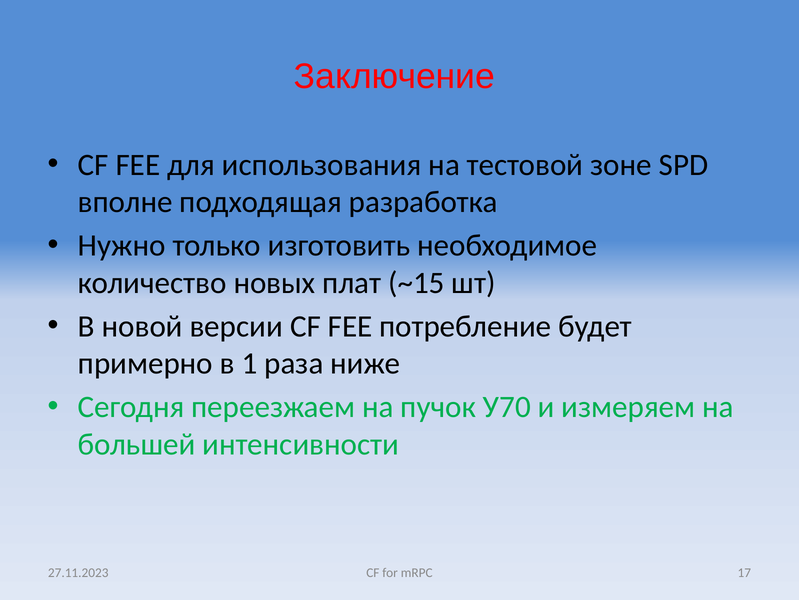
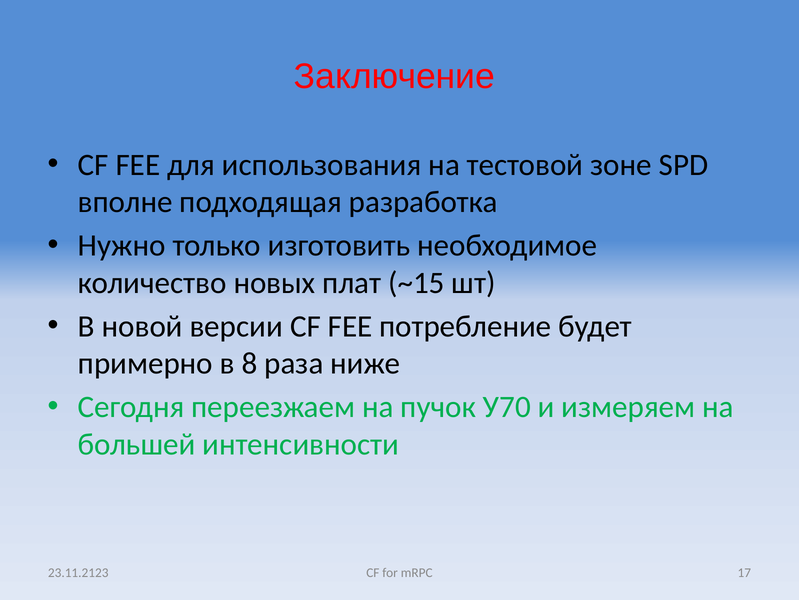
1: 1 -> 8 (249, 363)
27.11.2023: 27.11.2023 -> 23.11.2123 (78, 572)
